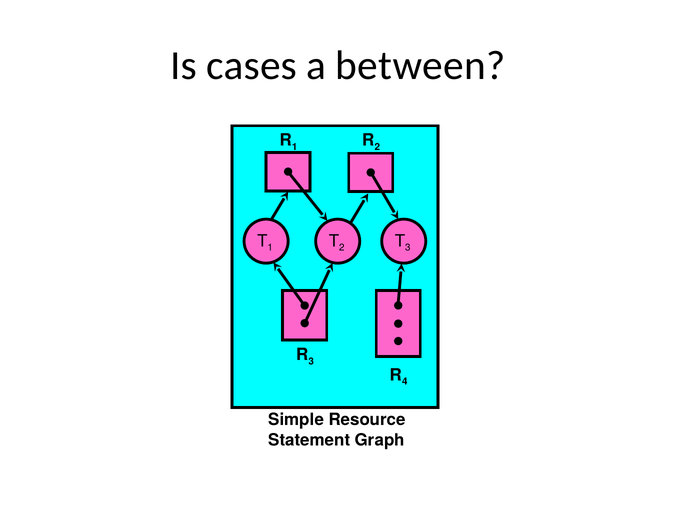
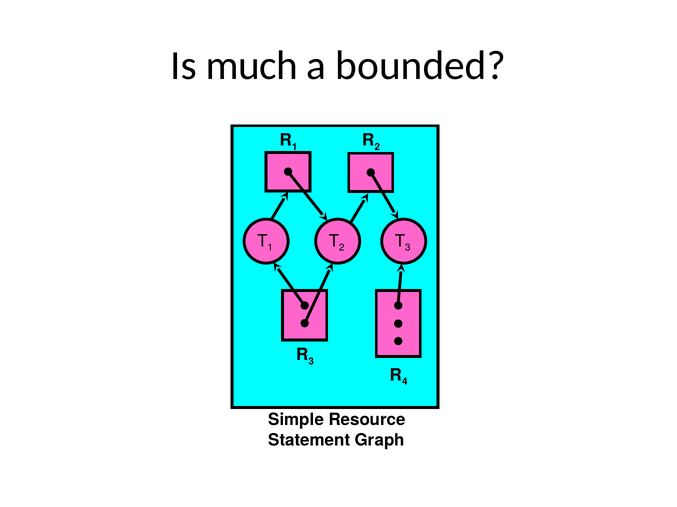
cases: cases -> much (252, 66)
between: between -> bounded (421, 66)
